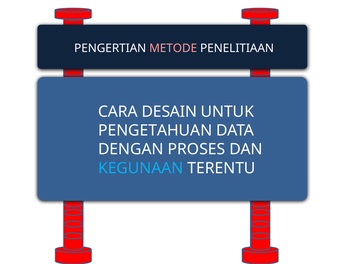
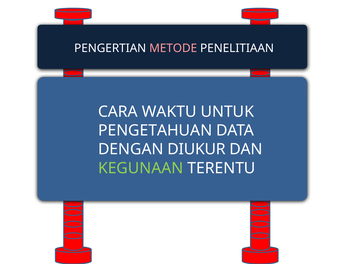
DESAIN: DESAIN -> WAKTU (169, 112)
PROSES: PROSES -> DIUKUR (197, 150)
KEGUNAAN colour: light blue -> light green (141, 169)
